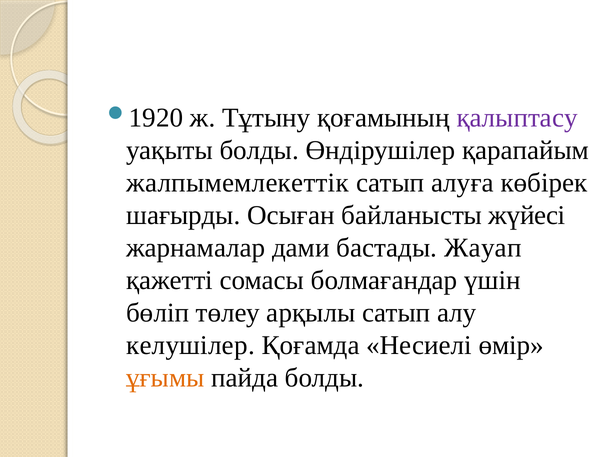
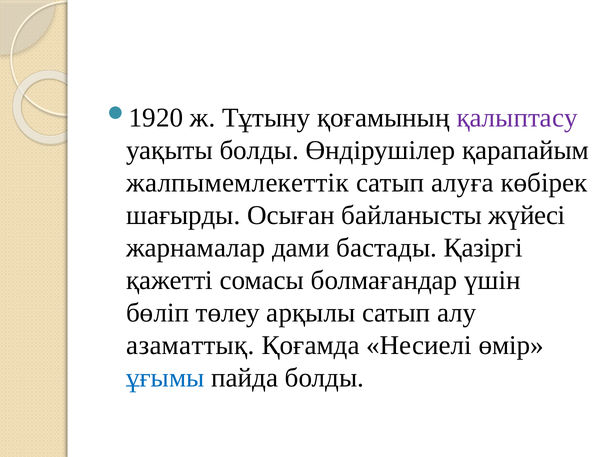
Жауап: Жауап -> Қазіргі (483, 248)
келушілер: келушілер -> азаматтық (190, 346)
ұғымы colour: orange -> blue (165, 378)
